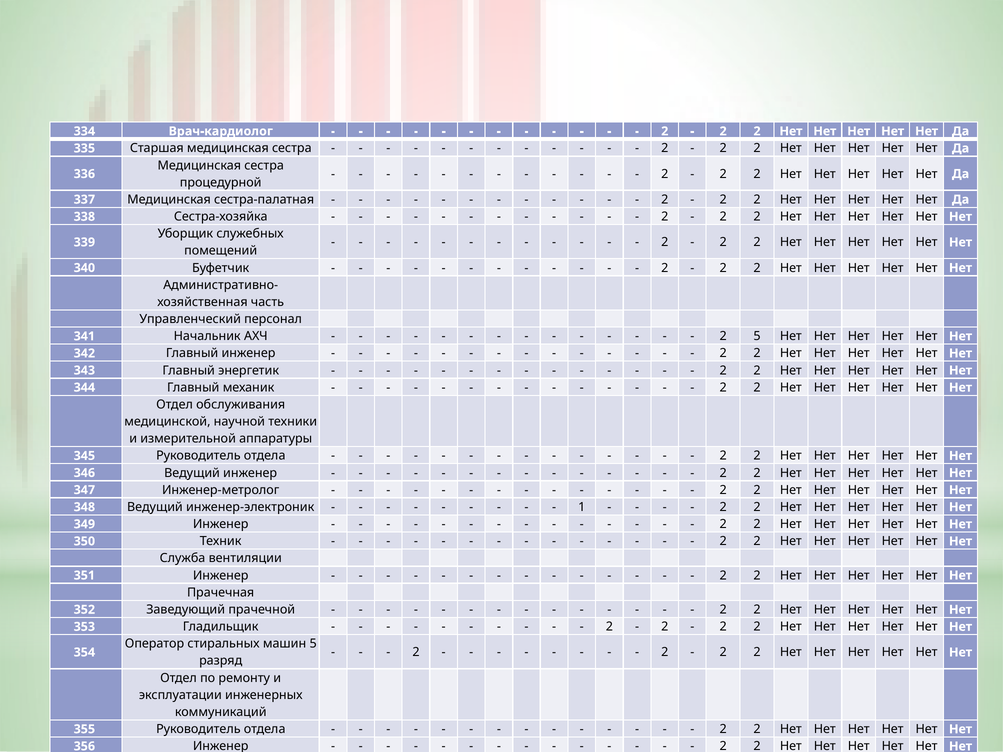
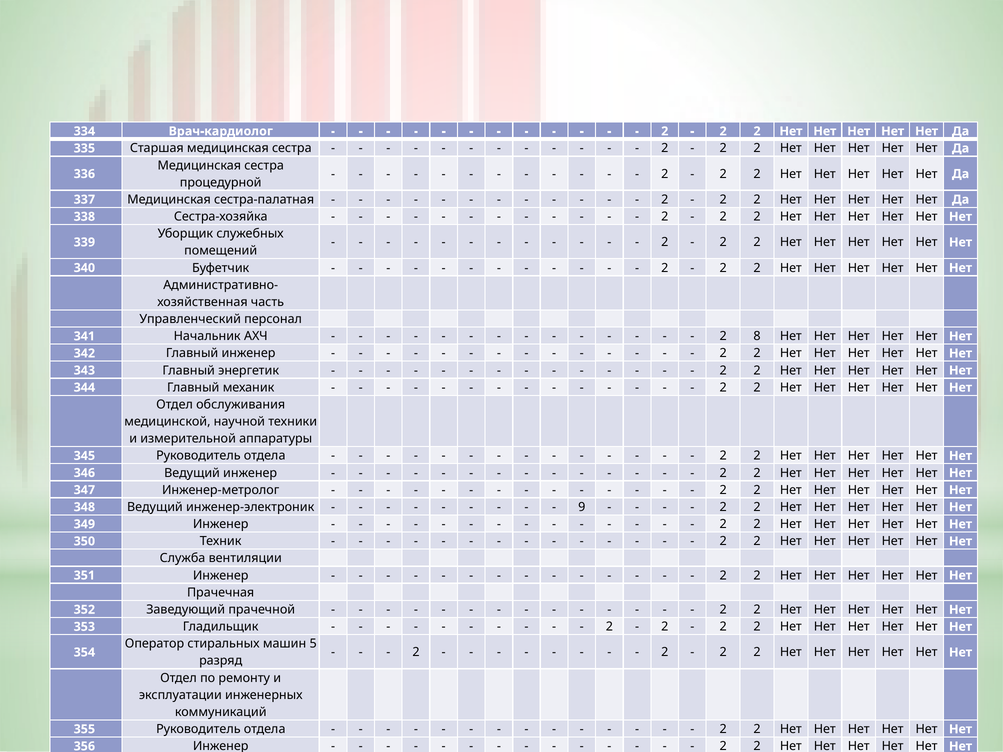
2 5: 5 -> 8 (757, 336)
1: 1 -> 9 (582, 507)
